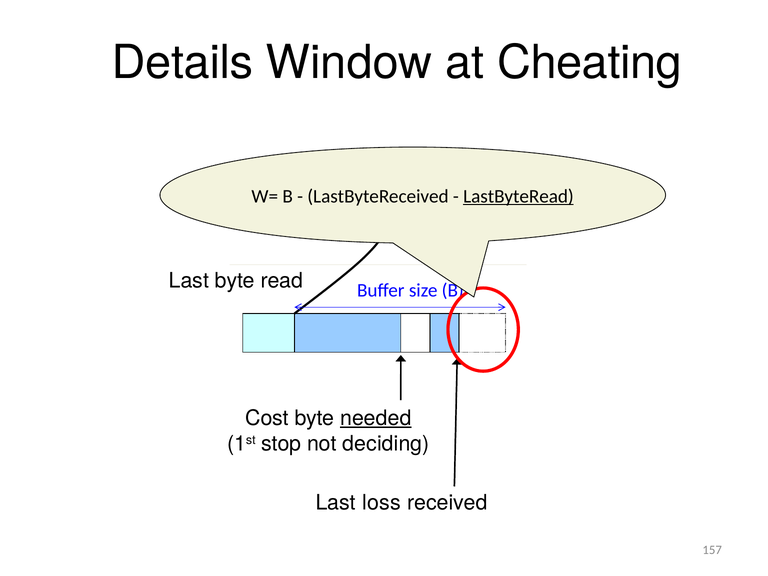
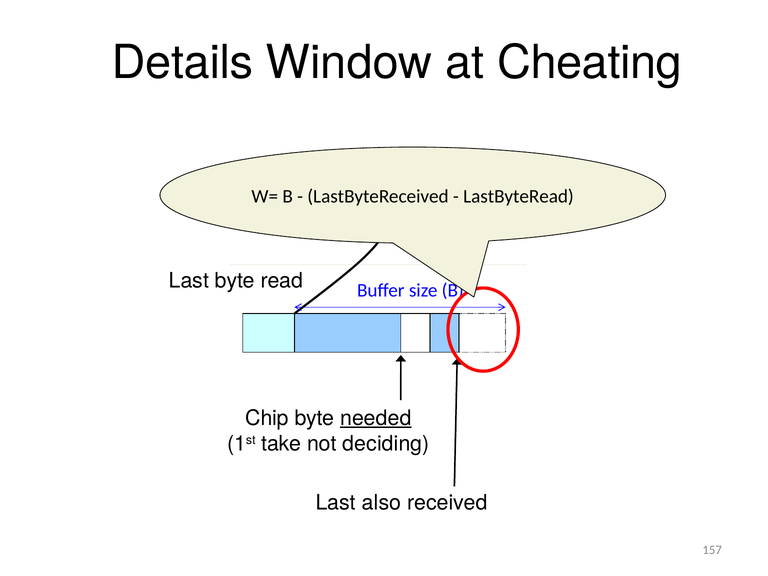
LastByteRead underline: present -> none (518, 196)
Cost: Cost -> Chip (267, 418)
stop: stop -> take (281, 444)
loss: loss -> also (381, 503)
